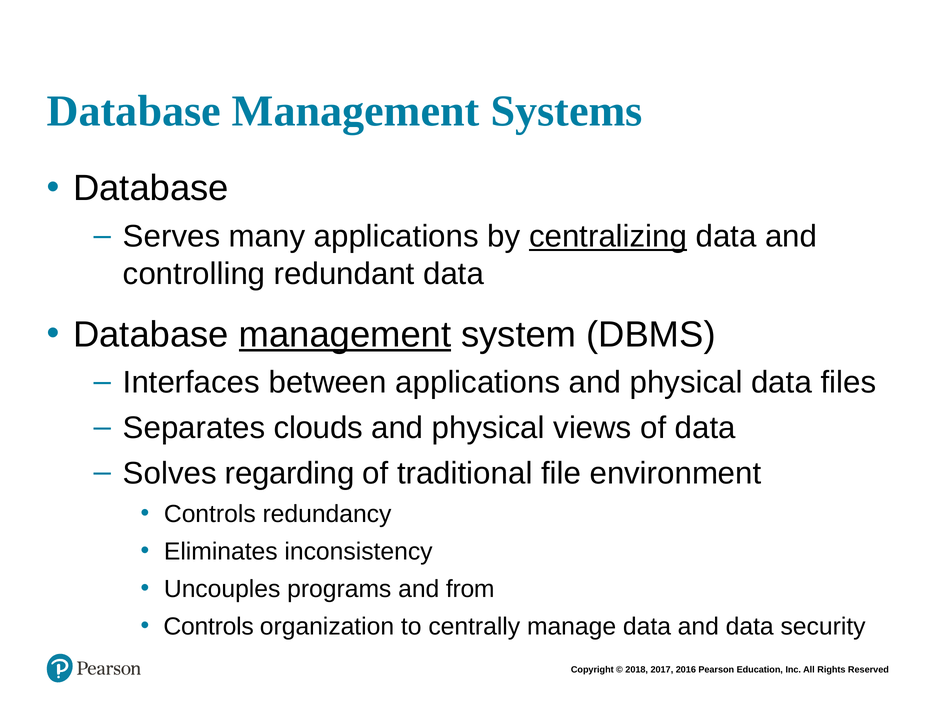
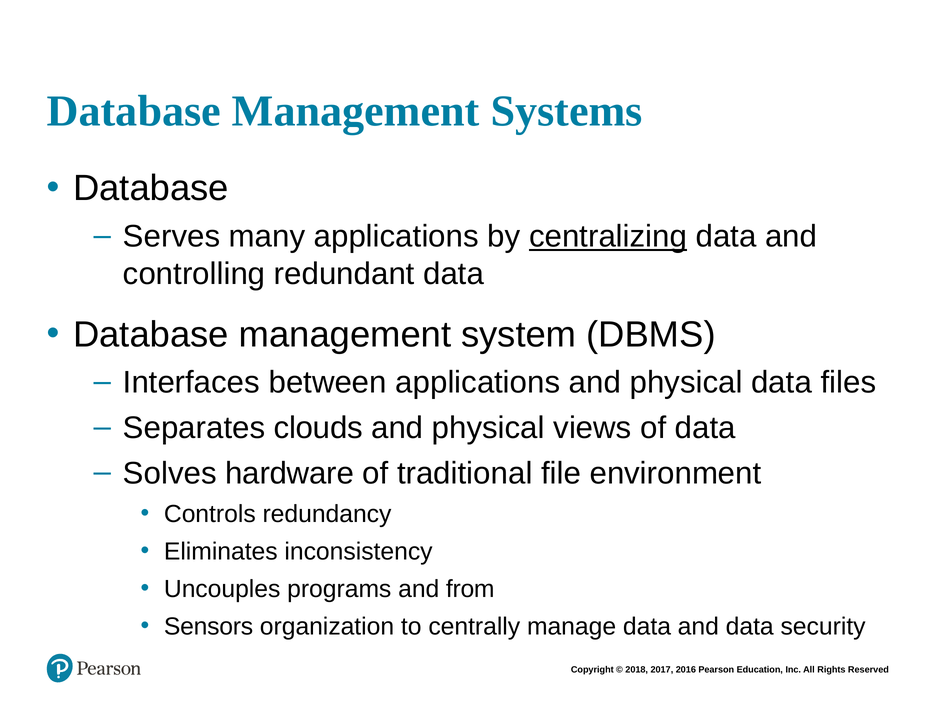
management underline: present -> none (345, 334)
regarding: regarding -> hardware (290, 473)
Controls: Controls -> Sensors (209, 626)
